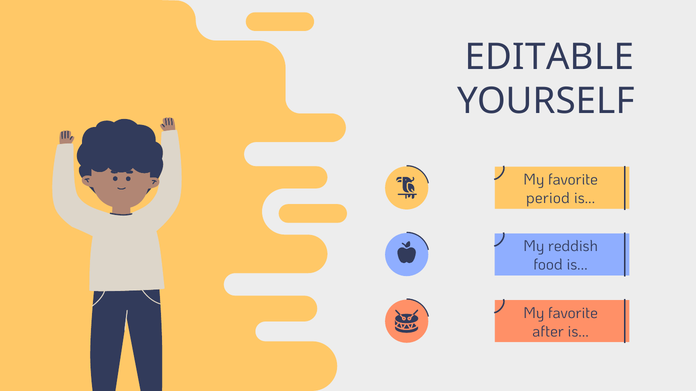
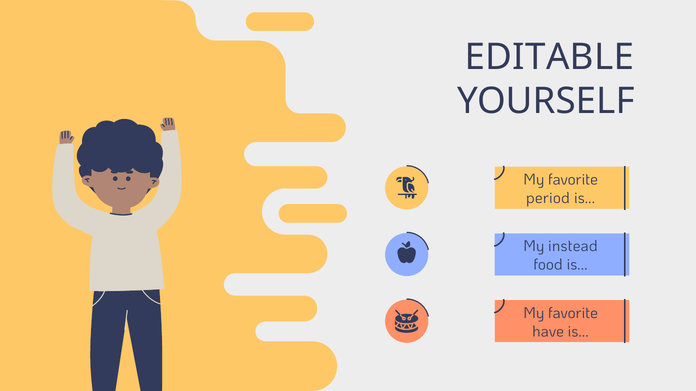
reddish: reddish -> instead (573, 247)
after: after -> have (548, 332)
